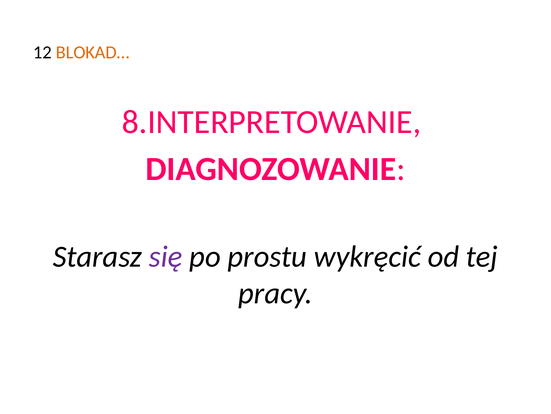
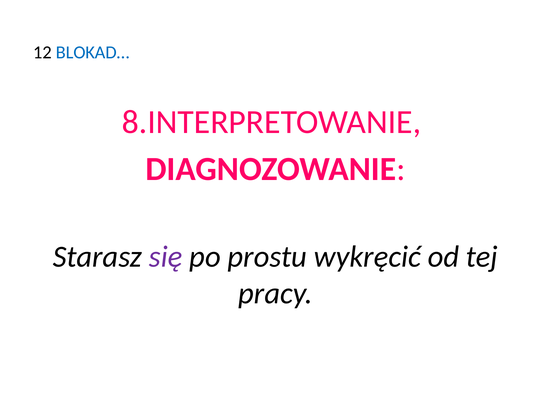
BLOKAD… colour: orange -> blue (93, 52)
